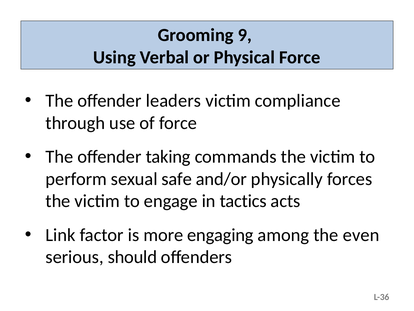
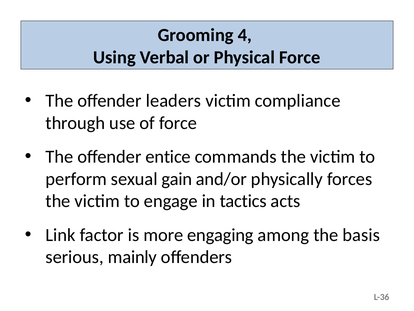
9: 9 -> 4 (245, 35)
taking: taking -> entice (168, 157)
safe: safe -> gain (177, 179)
even: even -> basis (361, 235)
should: should -> mainly (132, 257)
